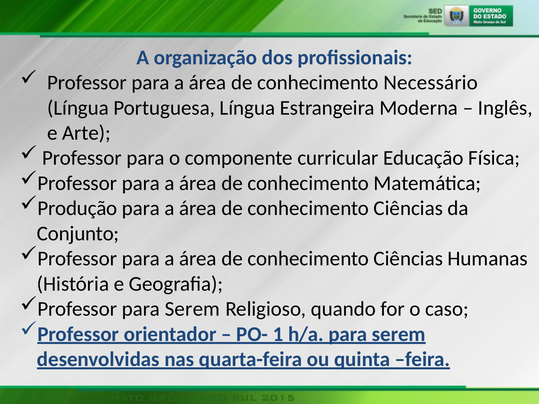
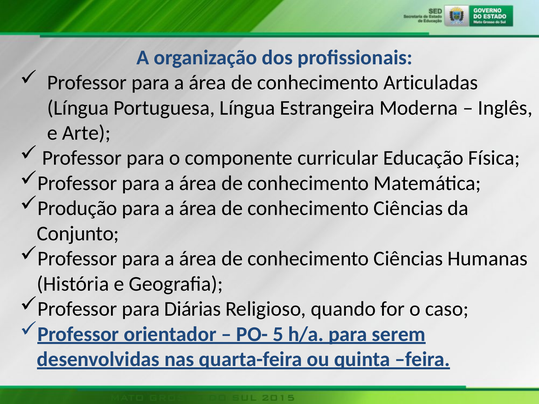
Necessário: Necessário -> Articuladas (431, 83)
Professor para Serem: Serem -> Diárias (193, 309)
1: 1 -> 5 (278, 334)
